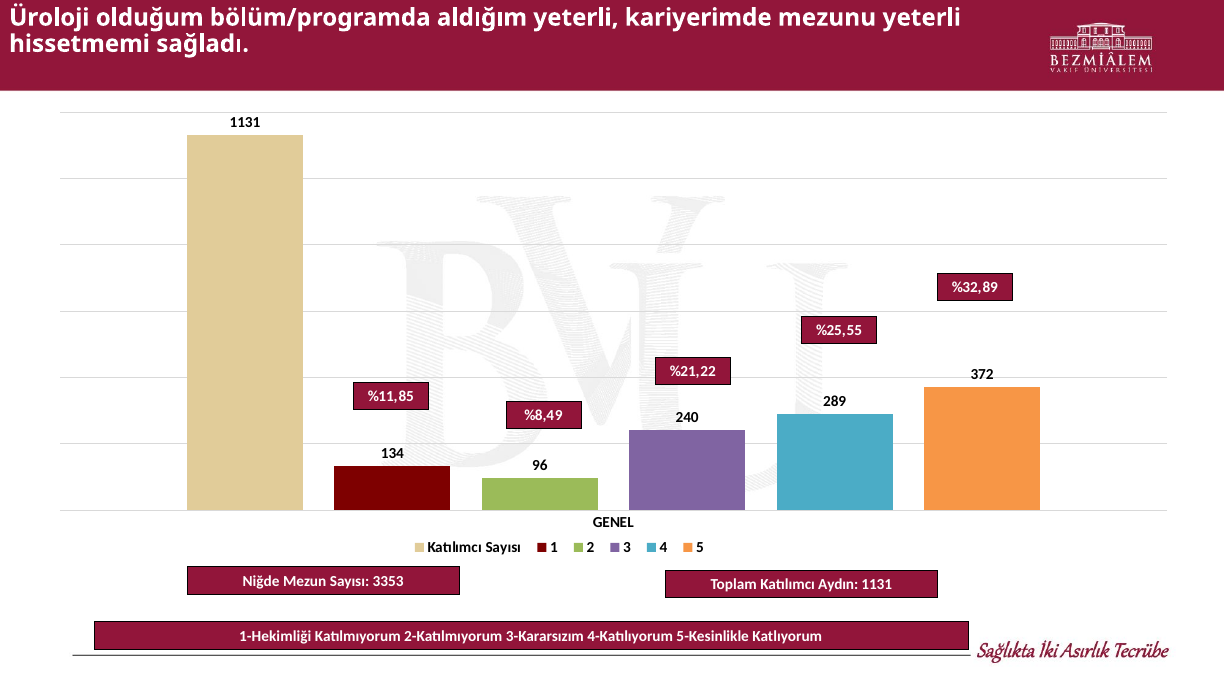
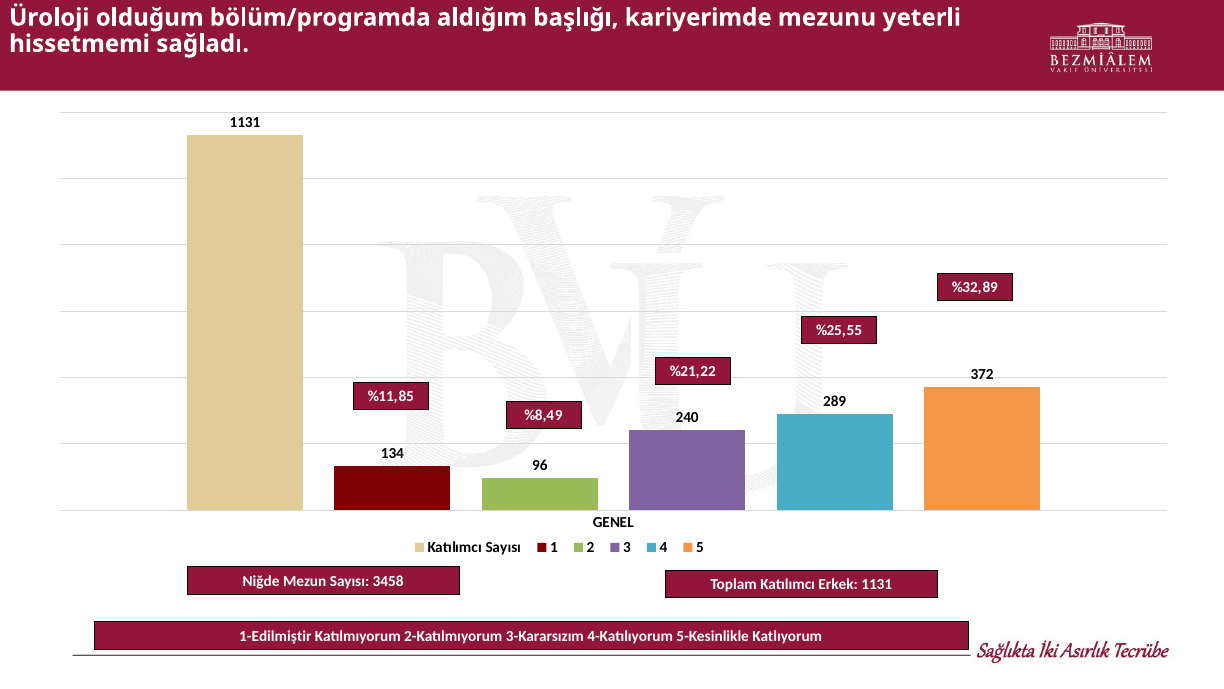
aldığım yeterli: yeterli -> başlığı (576, 18)
3353: 3353 -> 3458 (388, 581)
Aydın: Aydın -> Erkek (838, 584)
1-Hekimliği: 1-Hekimliği -> 1-Edilmiştir (275, 636)
